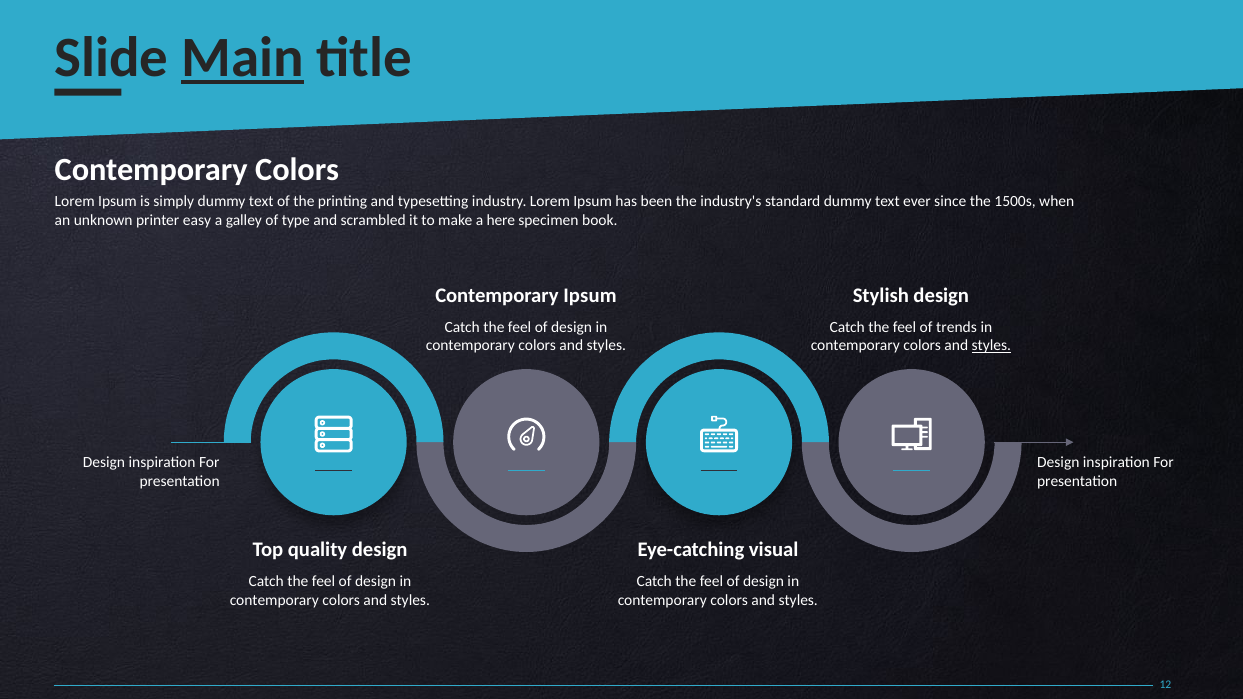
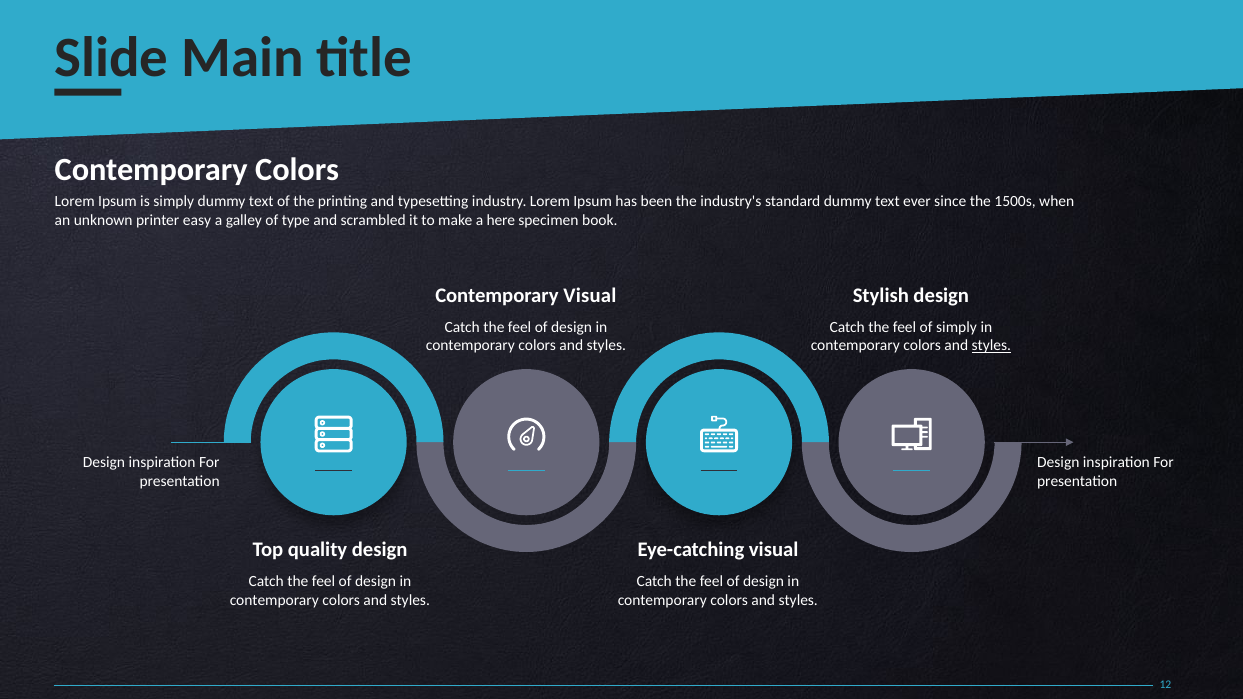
Main underline: present -> none (243, 57)
Contemporary Ipsum: Ipsum -> Visual (590, 296)
of trends: trends -> simply (957, 327)
